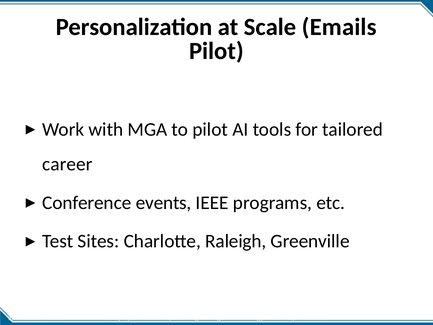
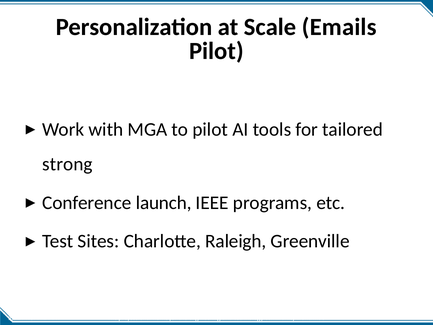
career: career -> strong (67, 164)
events: events -> launch (164, 203)
